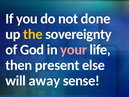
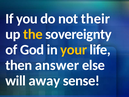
done: done -> their (95, 19)
your colour: pink -> yellow (74, 50)
present: present -> answer (57, 65)
